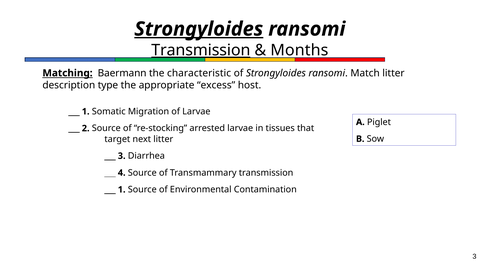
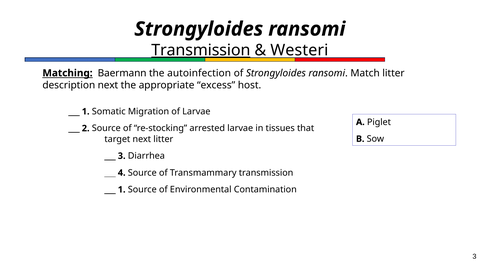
Strongyloides underline: present -> none (199, 29)
Months: Months -> Westeri (299, 50)
characteristic: characteristic -> autoinfection (199, 73)
description type: type -> next (108, 85)
